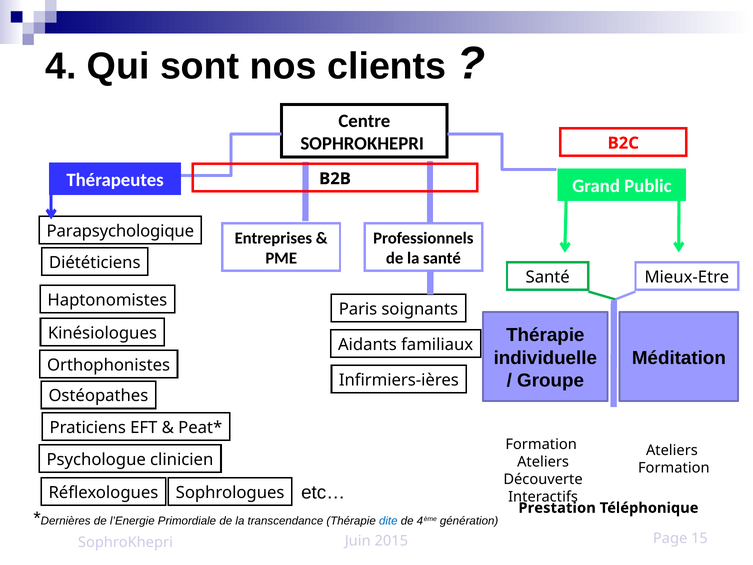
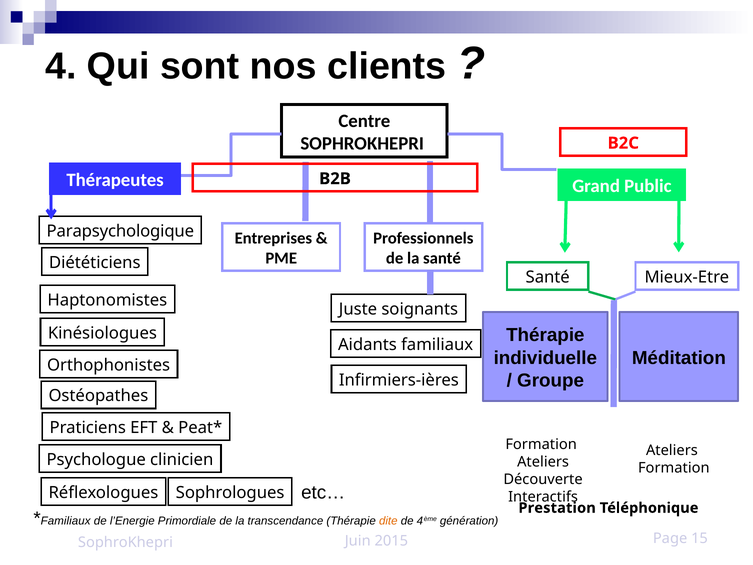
Paris: Paris -> Juste (358, 309)
Dernières: Dernières -> Familiaux (66, 520)
dite colour: blue -> orange (388, 520)
